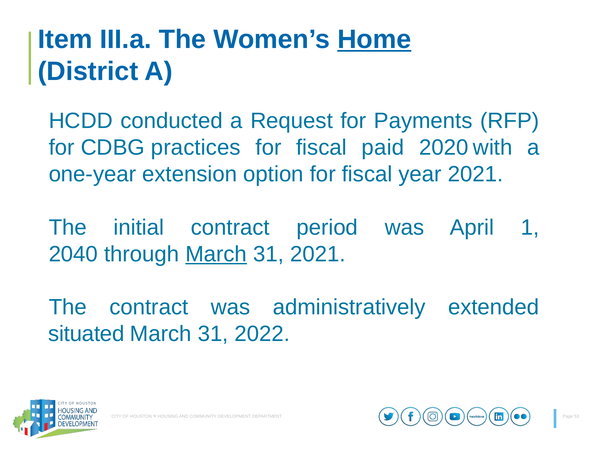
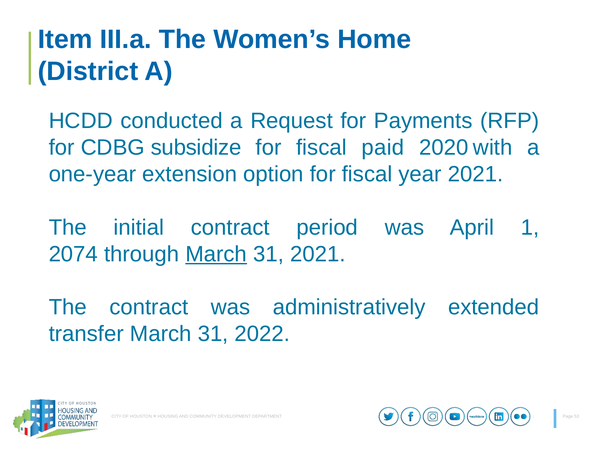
Home underline: present -> none (374, 39)
practices: practices -> subsidize (196, 147)
2040: 2040 -> 2074 (73, 254)
situated: situated -> transfer (86, 334)
